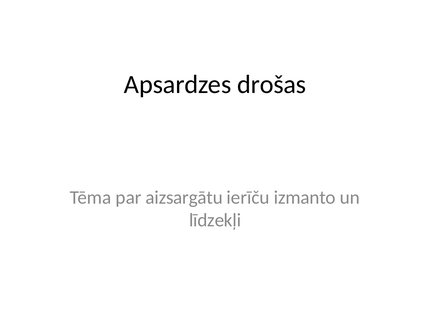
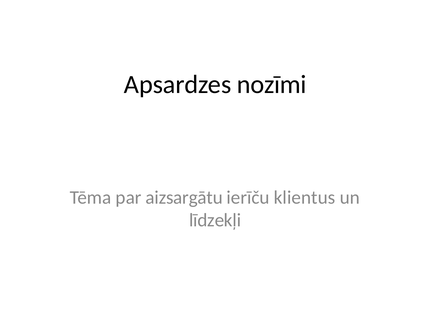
drošas: drošas -> nozīmi (272, 85)
izmanto: izmanto -> klientus (305, 198)
